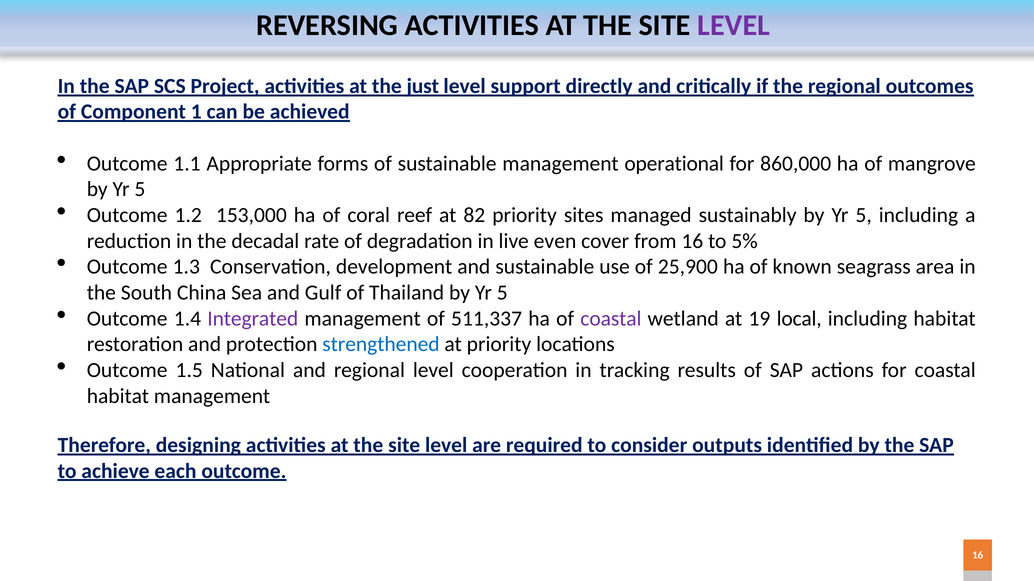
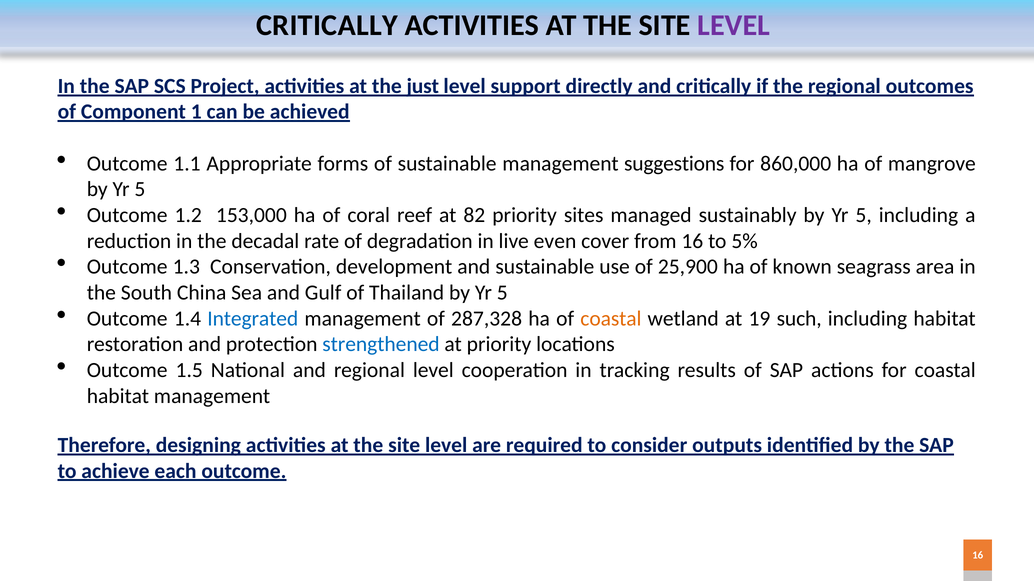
REVERSING: REVERSING -> CRITICALLY (327, 25)
operational: operational -> suggestions (674, 164)
Integrated colour: purple -> blue (253, 319)
511,337: 511,337 -> 287,328 (487, 319)
coastal colour: purple -> orange (611, 319)
local: local -> such (799, 319)
